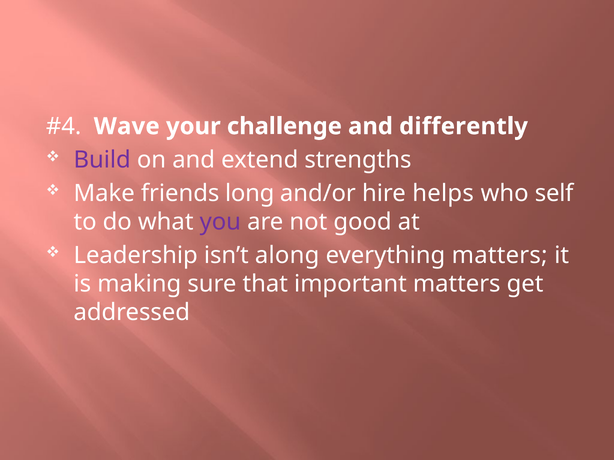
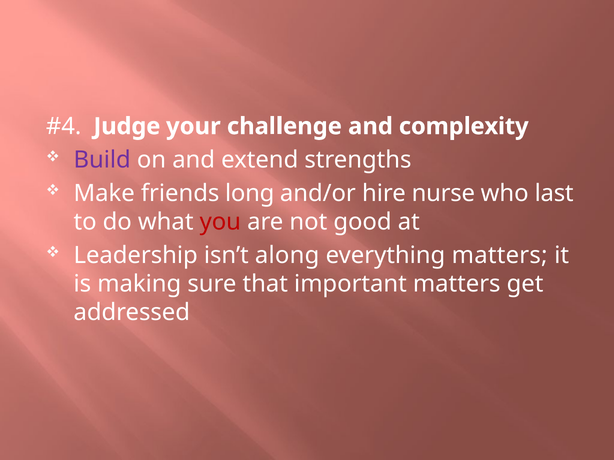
Wave: Wave -> Judge (127, 126)
differently: differently -> complexity (464, 126)
helps: helps -> nurse (443, 193)
self: self -> last (554, 193)
you colour: purple -> red (220, 222)
